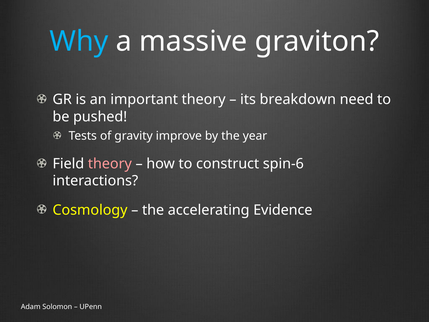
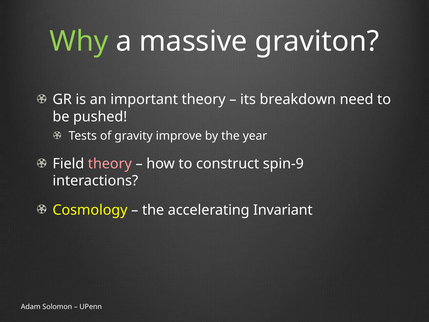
Why colour: light blue -> light green (79, 41)
spin-6: spin-6 -> spin-9 (283, 164)
Evidence: Evidence -> Invariant (283, 210)
